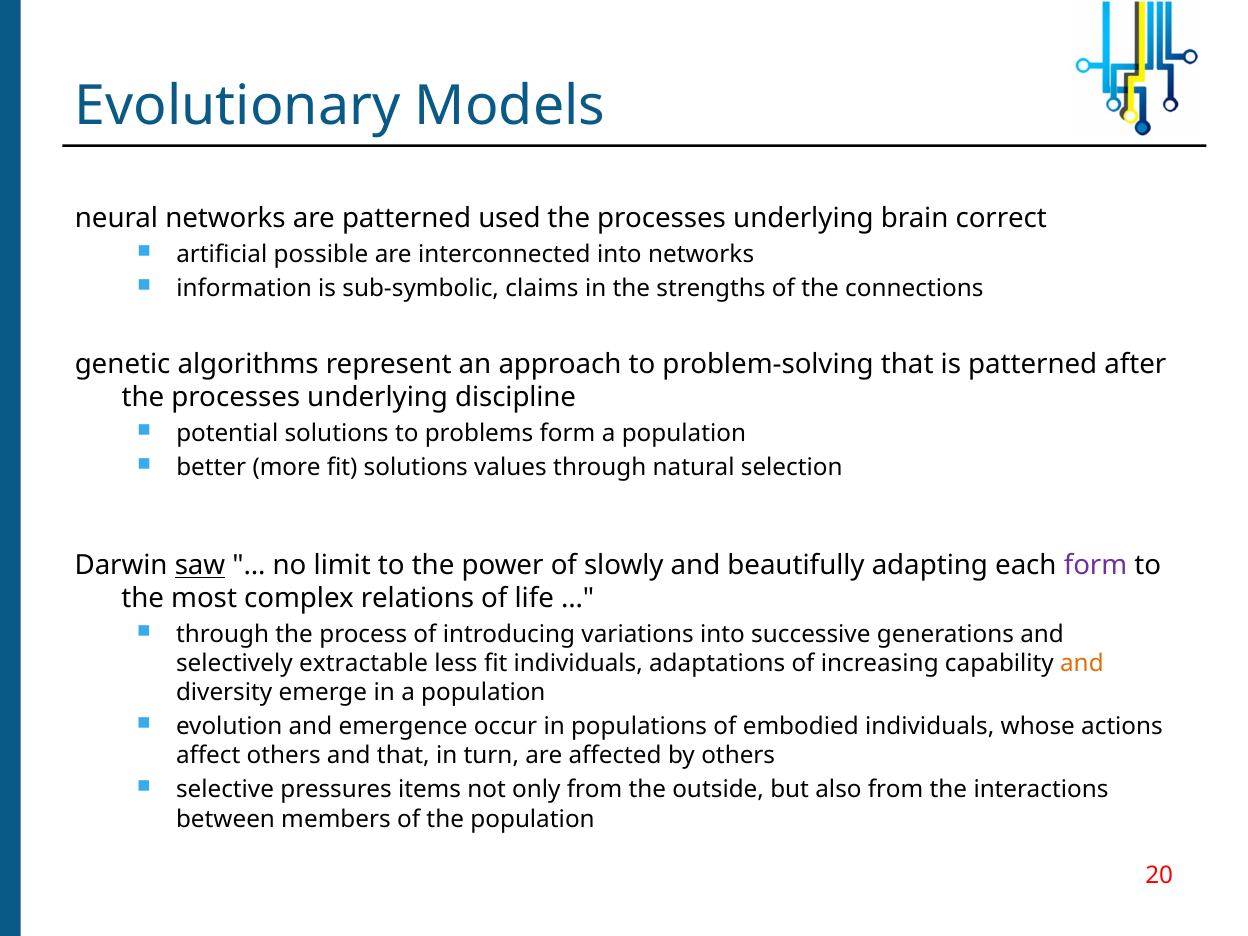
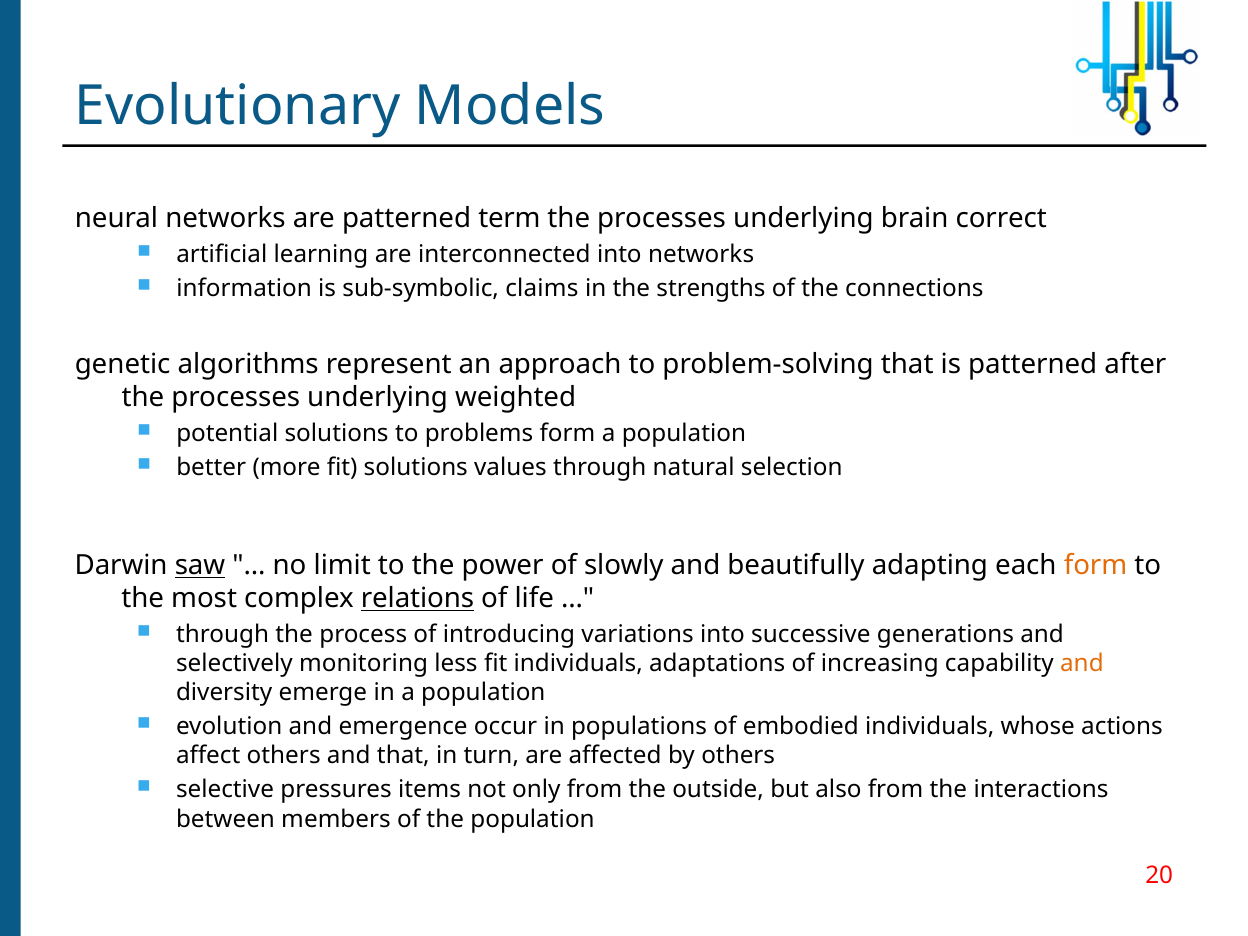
used: used -> term (509, 219)
possible: possible -> learning (321, 255)
discipline: discipline -> weighted (516, 398)
form colour: purple -> orange (1096, 565)
relations underline: none -> present (418, 599)
extractable: extractable -> monitoring (364, 664)
